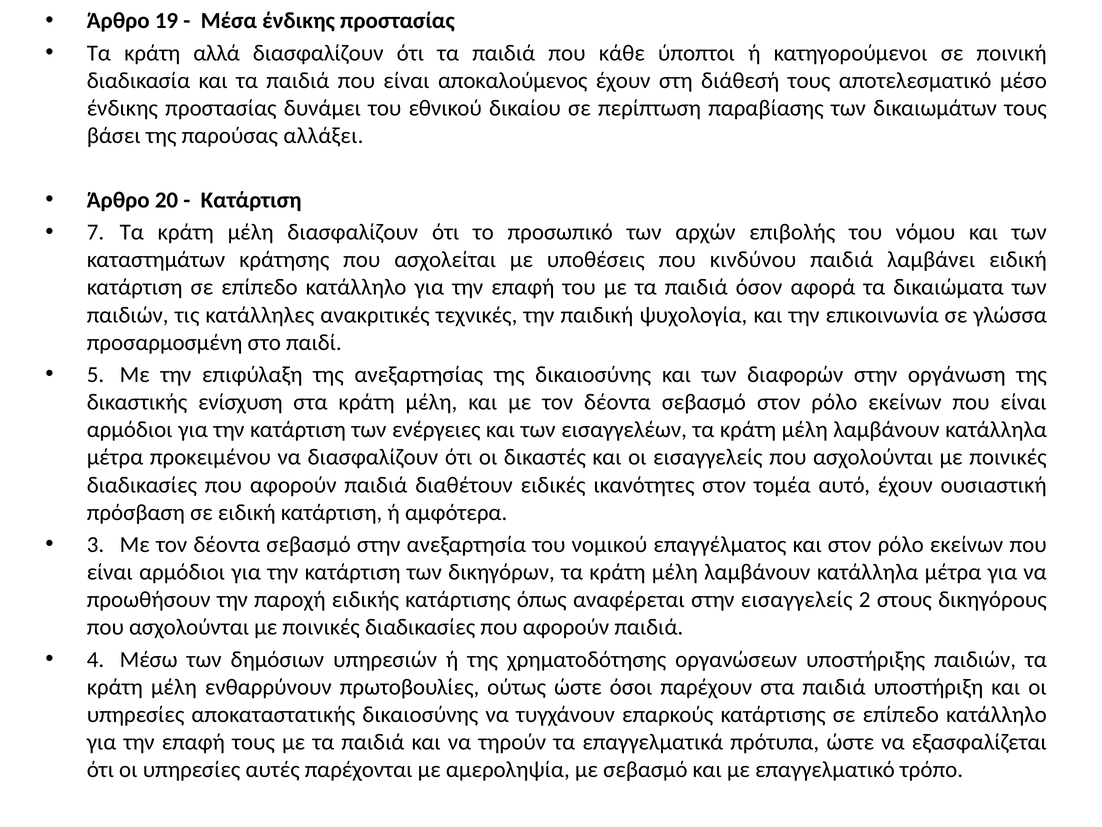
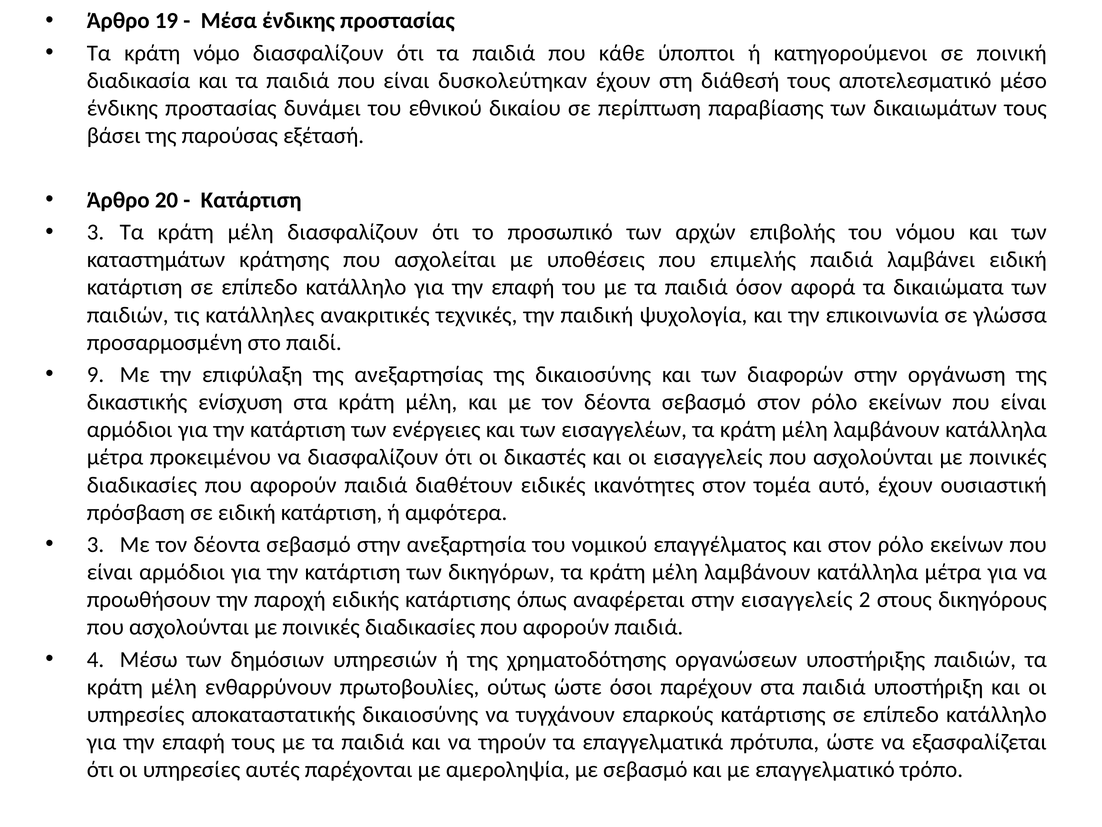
αλλά: αλλά -> νόμο (217, 53)
αποκαλούμενος: αποκαλούμενος -> δυσκολεύτηκαν (513, 81)
αλλάξει: αλλάξει -> εξέτασή (324, 136)
7: 7 -> 3 (96, 232)
κινδύνου: κινδύνου -> επιμελής (753, 260)
5: 5 -> 9 (96, 374)
